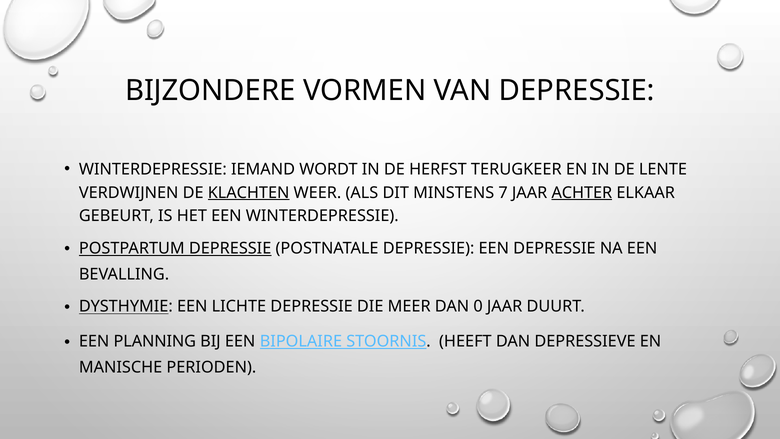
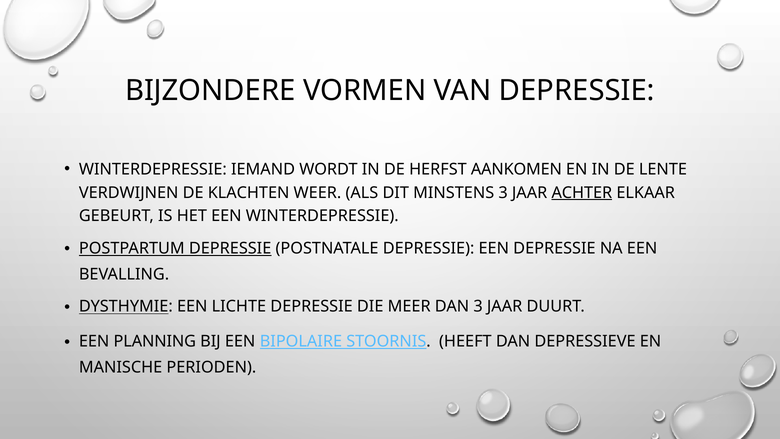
TERUGKEER: TERUGKEER -> AANKOMEN (516, 169)
KLACHTEN underline: present -> none (249, 193)
MINSTENS 7: 7 -> 3 (503, 193)
DAN 0: 0 -> 3 (478, 306)
